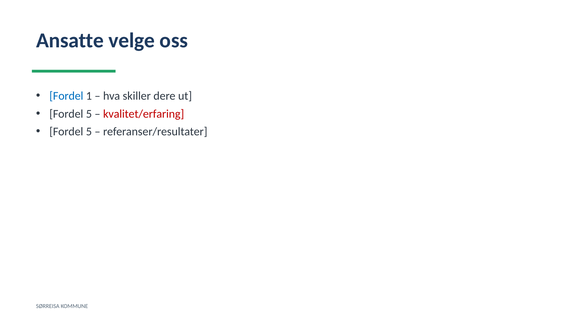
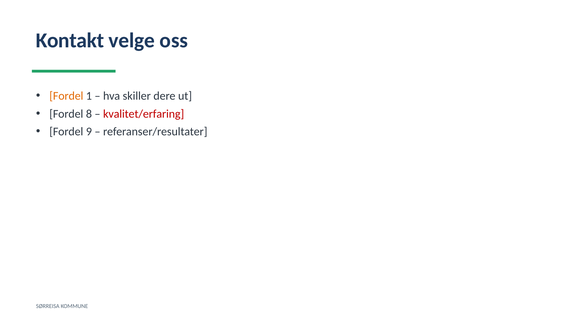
Ansatte: Ansatte -> Kontakt (70, 40)
Fordel colour: blue -> orange (66, 96)
5: 5 -> 8 (89, 114)
5: 5 -> 9 (89, 131)
